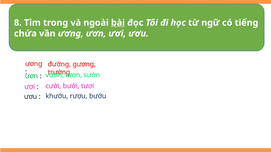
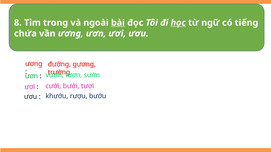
học underline: none -> present (178, 23)
